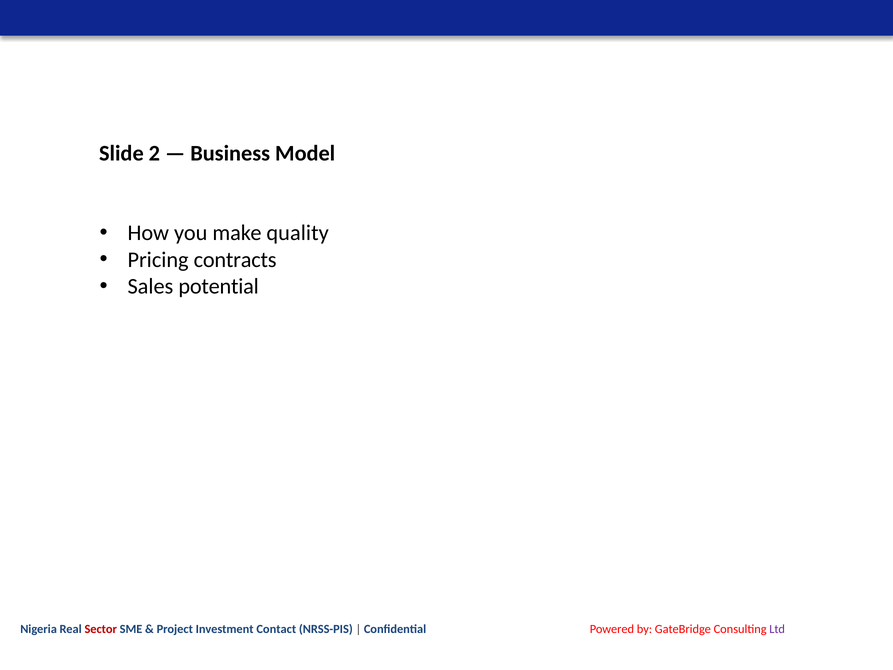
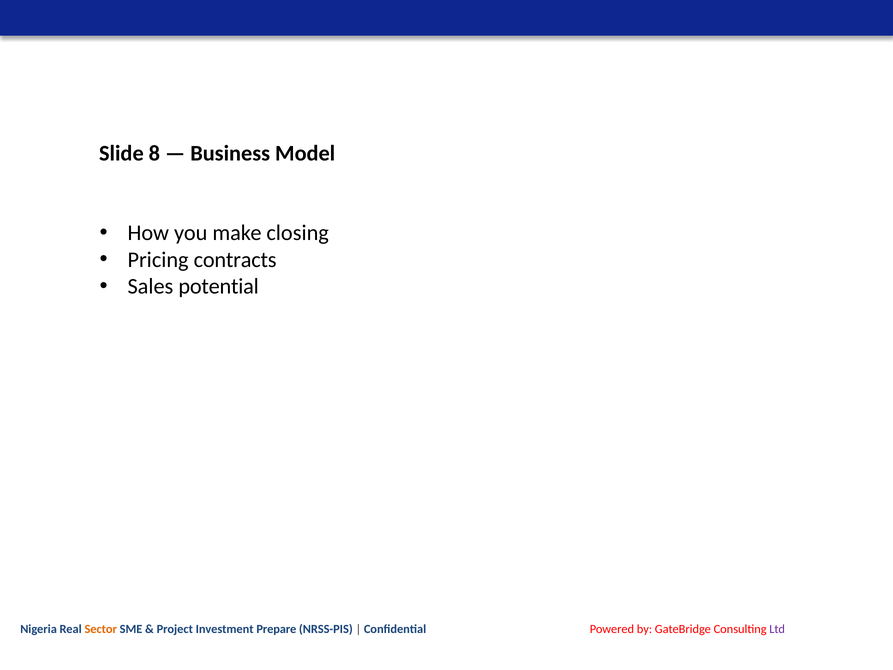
2: 2 -> 8 (154, 153)
quality: quality -> closing (298, 233)
Sector colour: red -> orange (101, 629)
Contact: Contact -> Prepare (276, 629)
